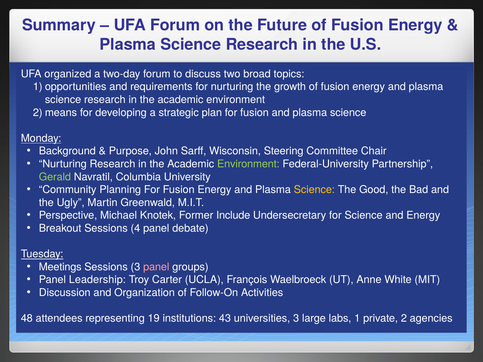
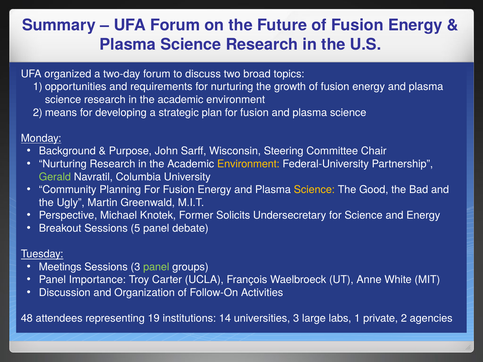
Environment colour: light green -> yellow (248, 164)
Include: Include -> Solicits (233, 216)
4: 4 -> 5 (135, 228)
panel colour: pink -> light green (156, 267)
Leadership: Leadership -> Importance (97, 280)
43: 43 -> 14 (225, 319)
